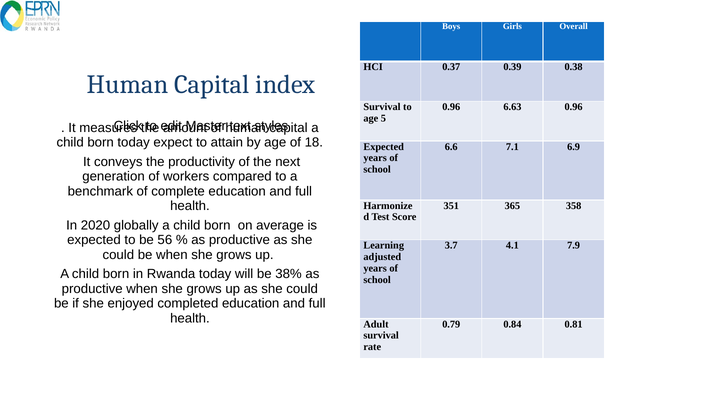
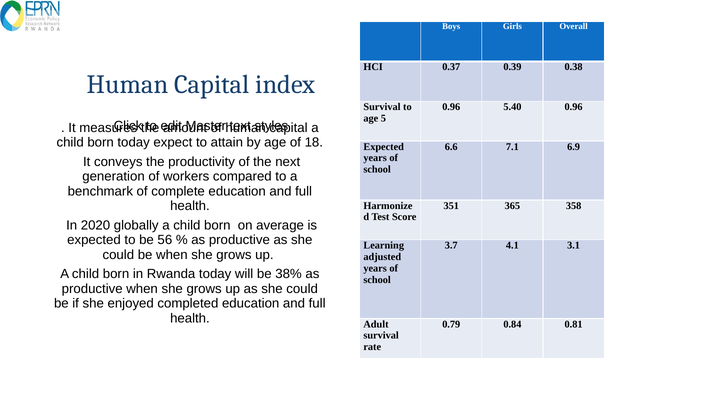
6.63: 6.63 -> 5.40 (512, 107)
7.9: 7.9 -> 3.1 (574, 246)
